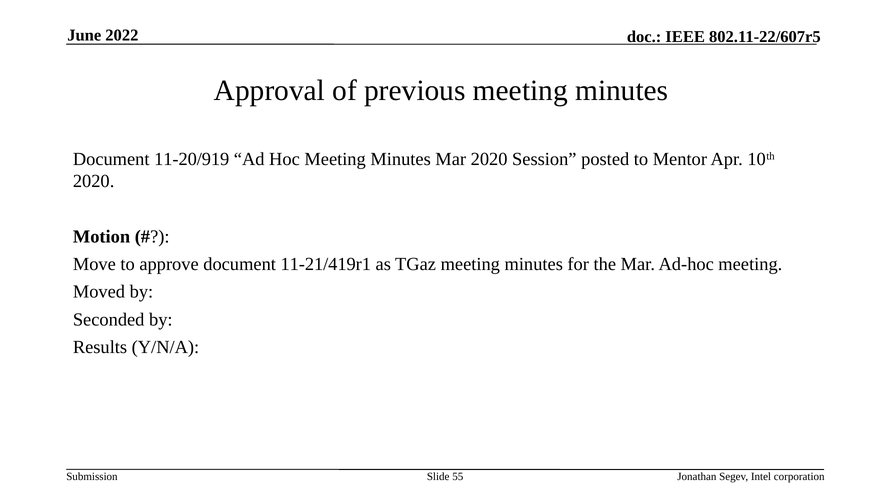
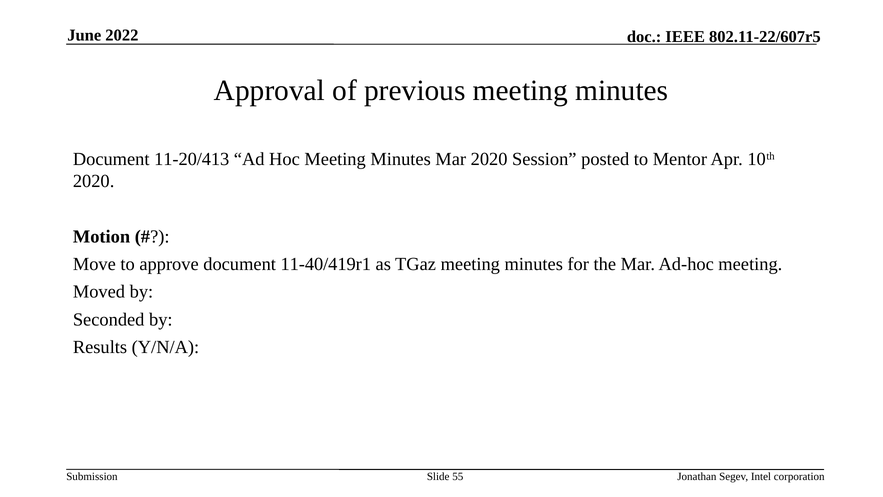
11-20/919: 11-20/919 -> 11-20/413 (192, 159)
11-21/419r1: 11-21/419r1 -> 11-40/419r1 (326, 264)
